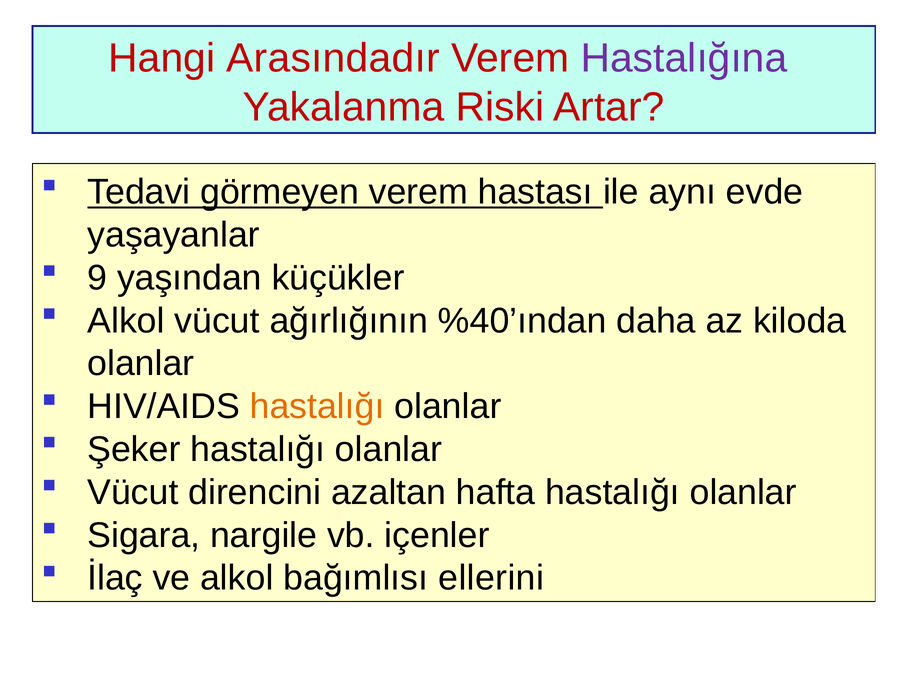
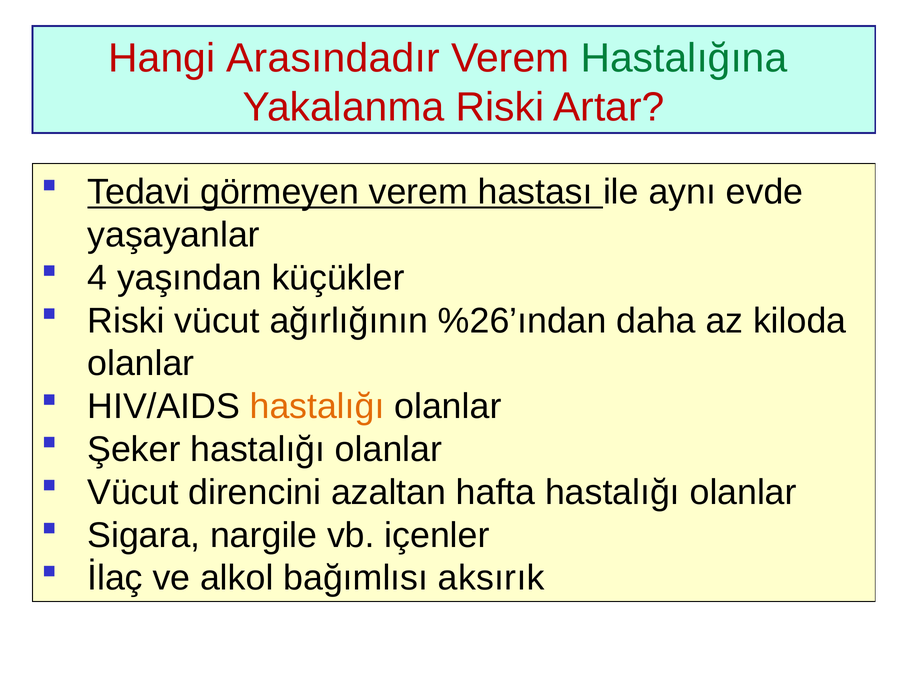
Hastalığına colour: purple -> green (684, 58)
9: 9 -> 4 (97, 278)
Alkol: Alkol -> Riski (126, 321)
%40’ından: %40’ından -> %26’ından (522, 321)
ellerini: ellerini -> aksırık (491, 578)
